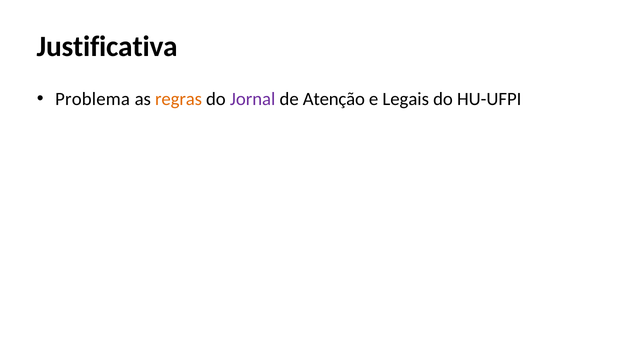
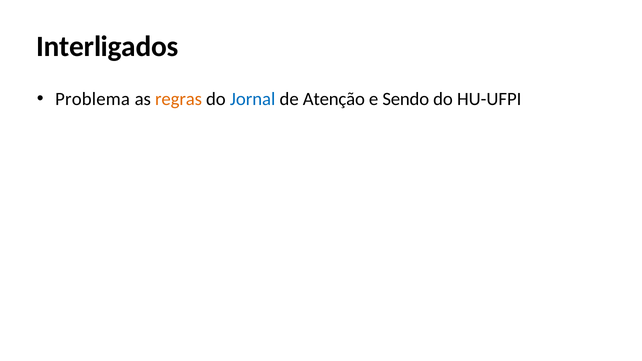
Justificativa: Justificativa -> Interligados (107, 47)
Jornal colour: purple -> blue (253, 99)
Legais: Legais -> Sendo (406, 99)
